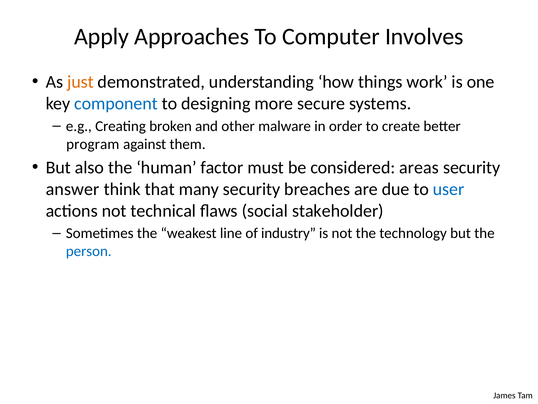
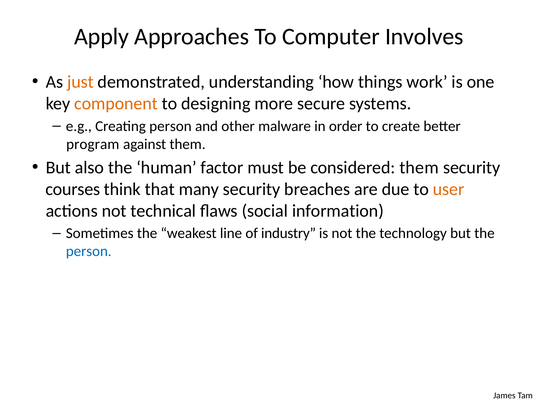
component colour: blue -> orange (116, 103)
Creating broken: broken -> person (170, 126)
considered areas: areas -> them (419, 167)
answer: answer -> courses (73, 189)
user colour: blue -> orange (449, 189)
stakeholder: stakeholder -> information (338, 210)
